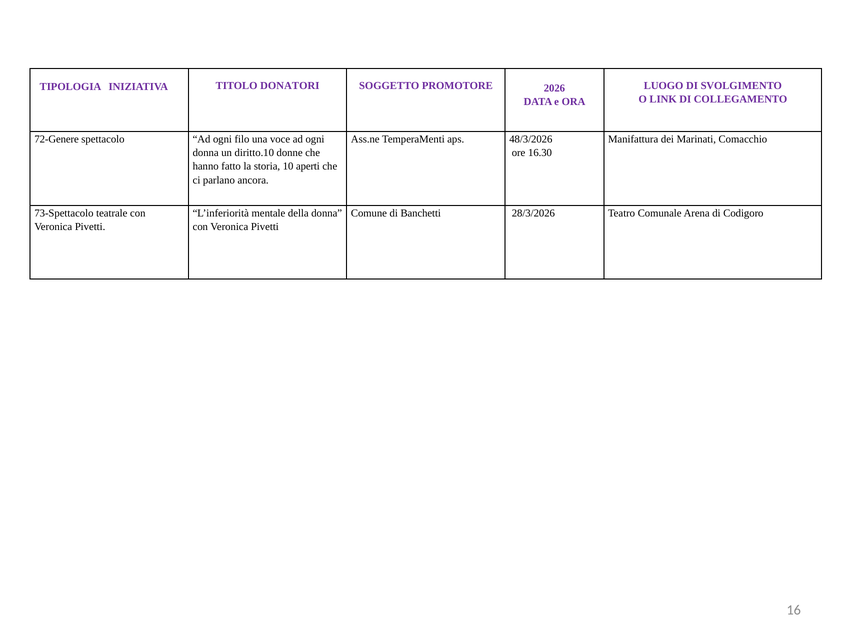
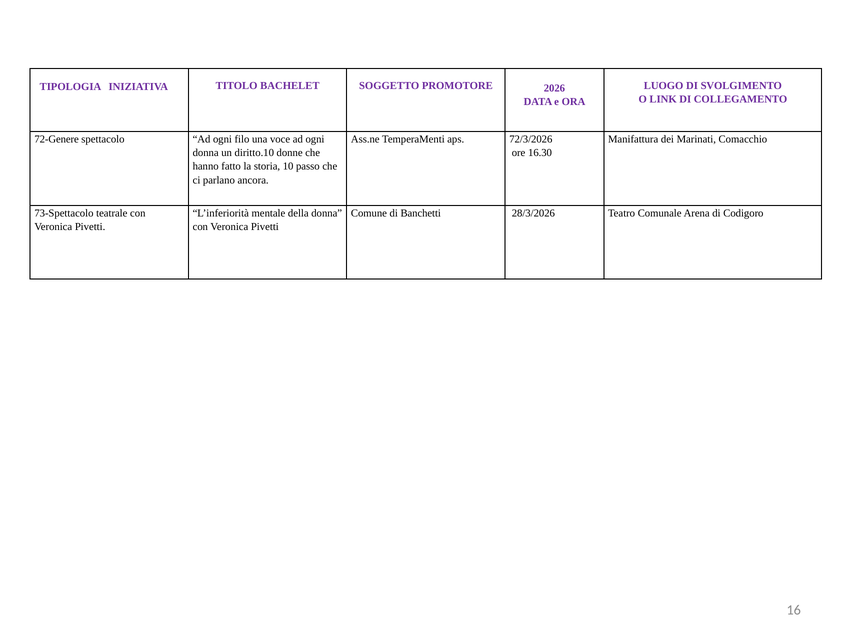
DONATORI: DONATORI -> BACHELET (290, 86)
48/3/2026: 48/3/2026 -> 72/3/2026 (531, 139)
aperti: aperti -> passo (308, 166)
